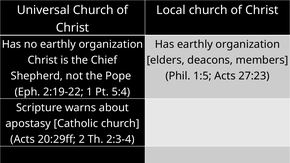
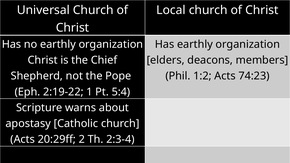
1:5: 1:5 -> 1:2 (202, 76)
27:23: 27:23 -> 74:23 (254, 76)
